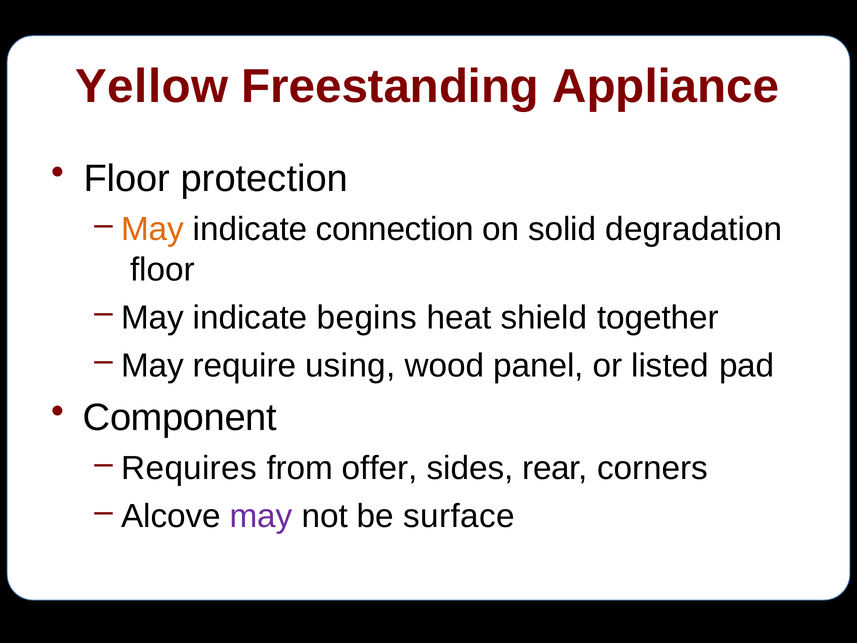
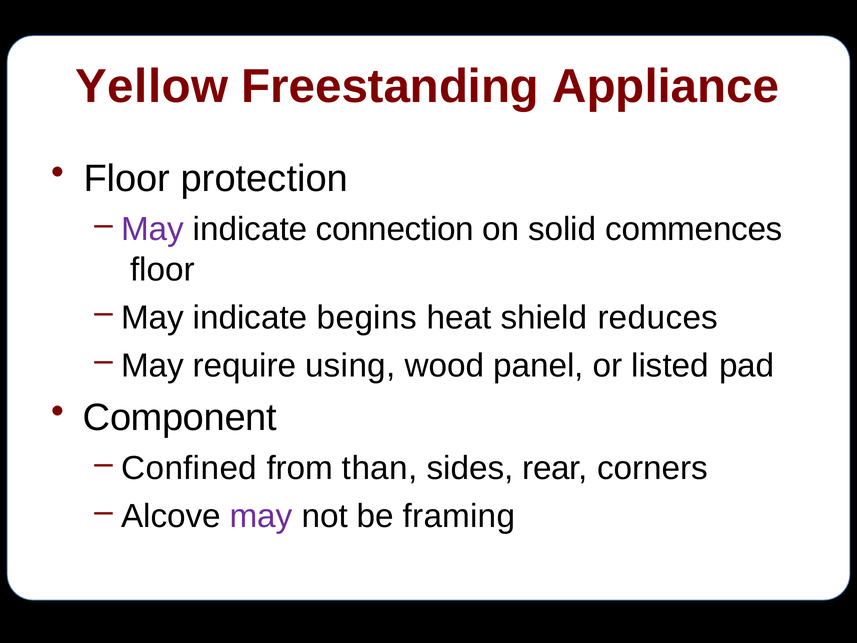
May colour: orange -> purple (153, 229)
degradation: degradation -> commences (694, 229)
together: together -> reduces (658, 317)
Requires: Requires -> Confined (189, 468)
offer: offer -> than (380, 468)
surface: surface -> framing (459, 516)
